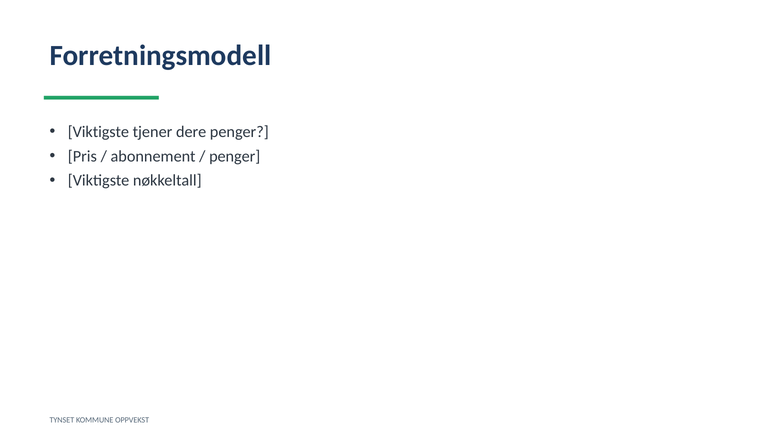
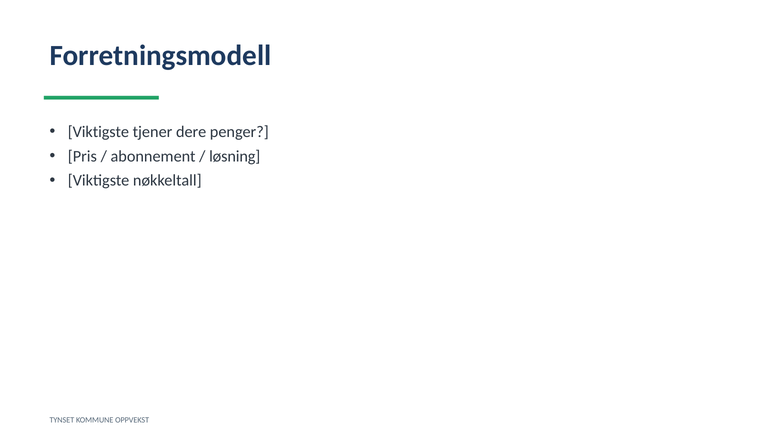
penger: penger -> løsning (235, 156)
